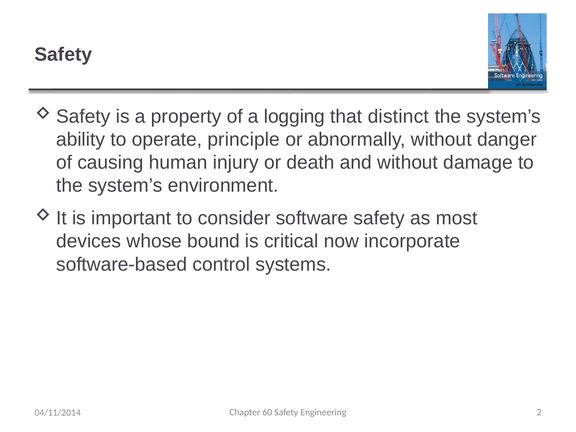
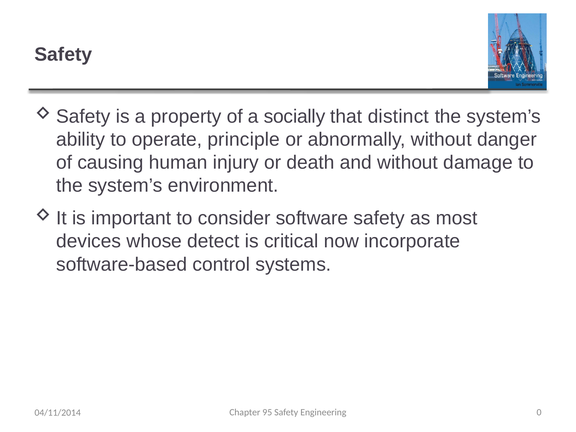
logging: logging -> socially (295, 117)
bound: bound -> detect (213, 241)
60: 60 -> 95 (267, 412)
2: 2 -> 0 (539, 412)
